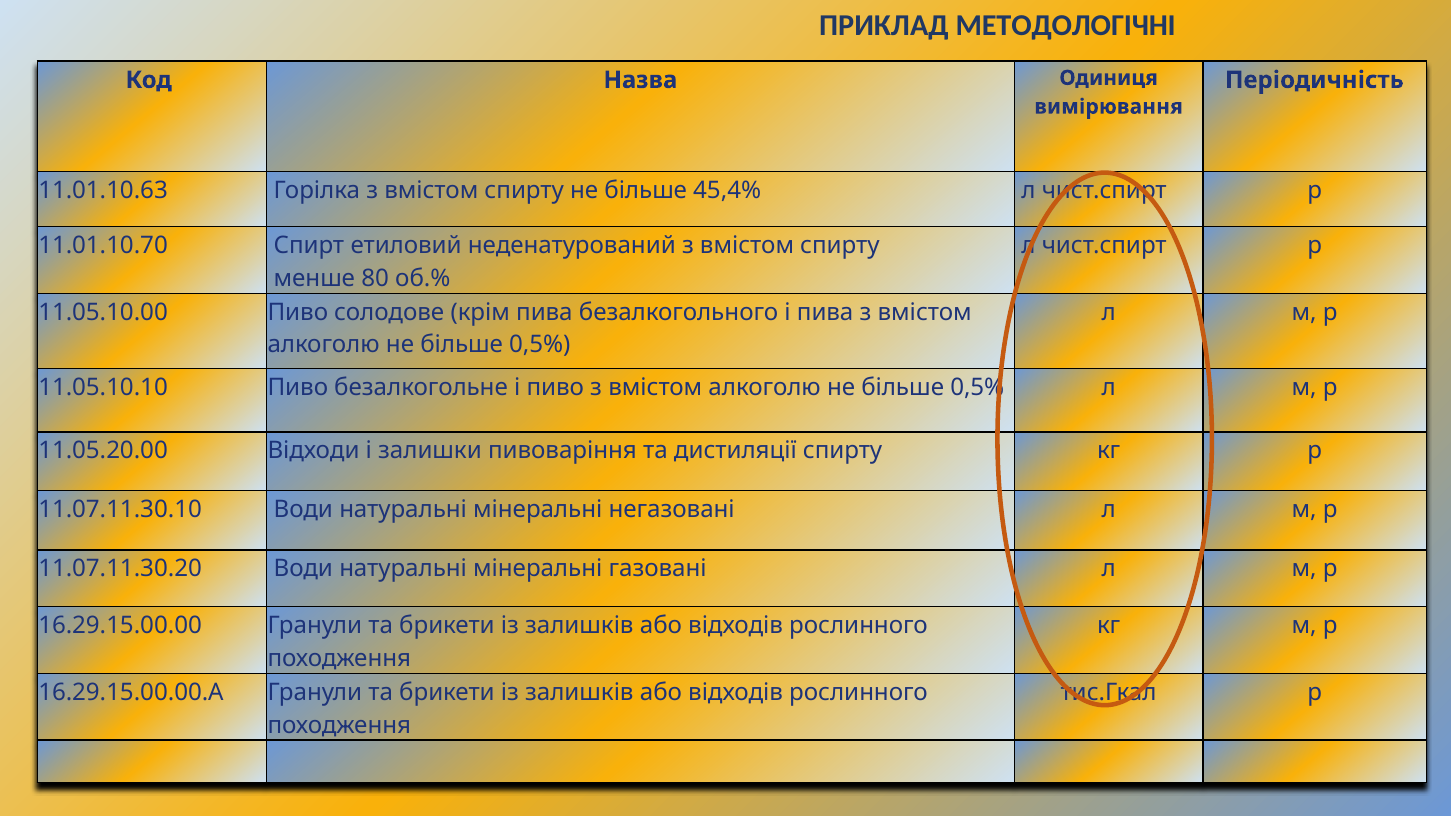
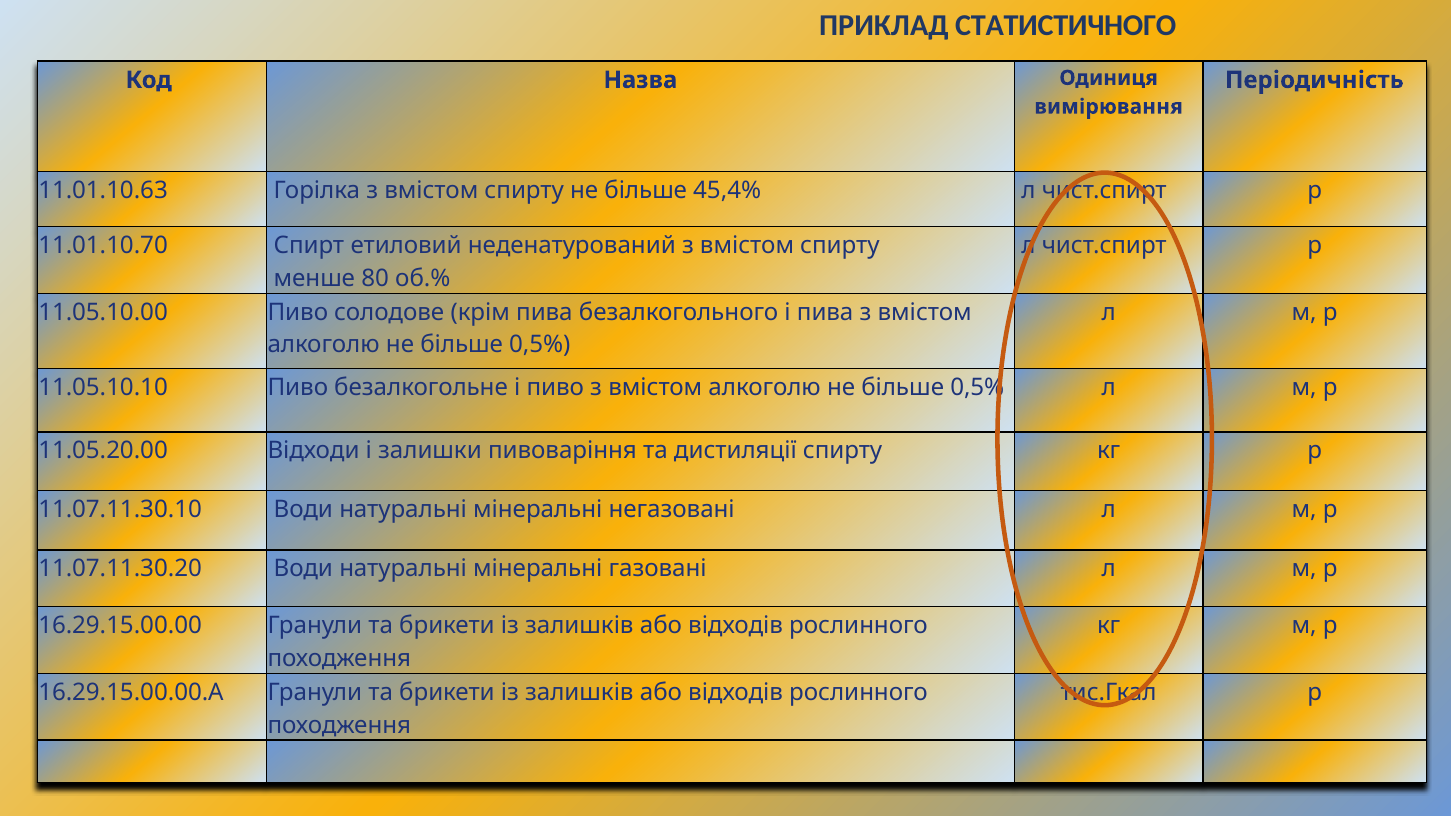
МЕТОДОЛОГІЧНІ: МЕТОДОЛОГІЧНІ -> СТАТИСТИЧНОГО (1066, 25)
